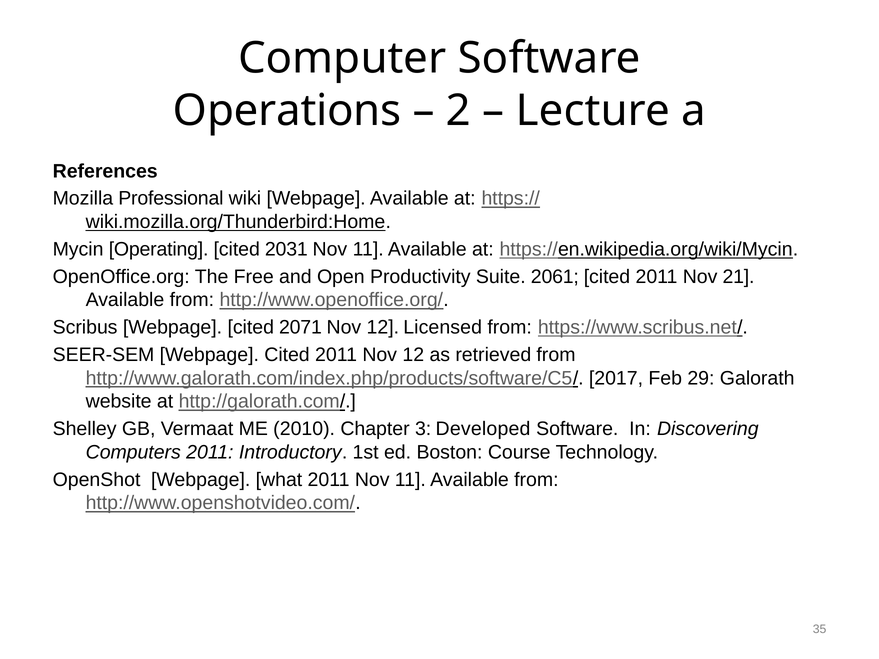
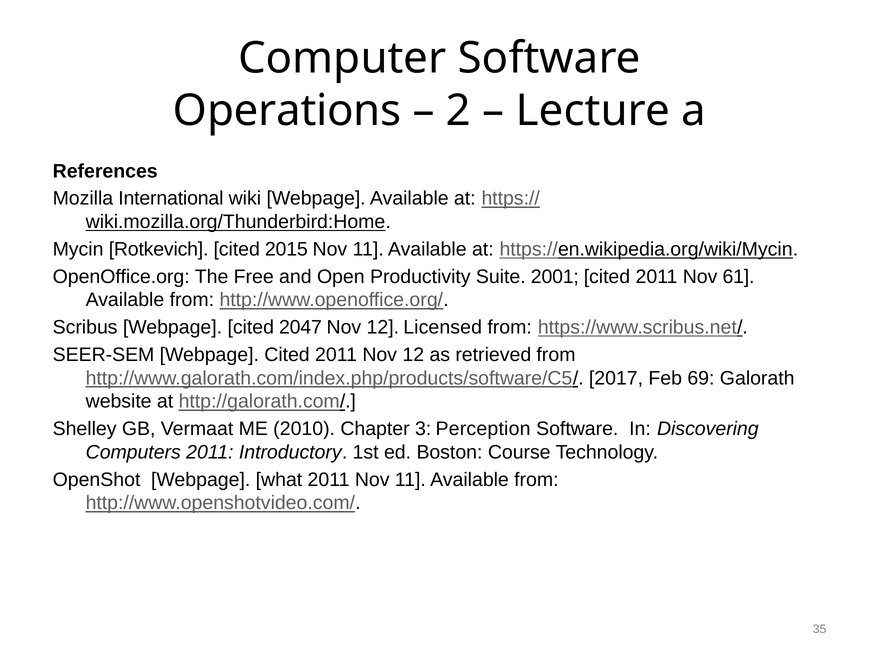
Professional: Professional -> International (171, 199)
Operating: Operating -> Rotkevich (159, 249)
2031: 2031 -> 2015 (286, 249)
2061: 2061 -> 2001 (555, 277)
21: 21 -> 61 (738, 277)
2071: 2071 -> 2047 (300, 328)
29: 29 -> 69 (701, 378)
Developed: Developed -> Perception (483, 429)
